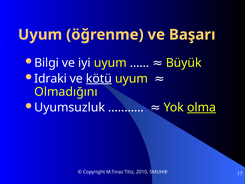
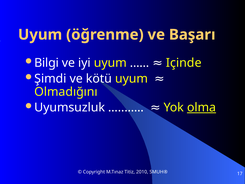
Büyük: Büyük -> Içinde (184, 63)
Idraki: Idraki -> Şimdi (50, 78)
kötü underline: present -> none (99, 78)
